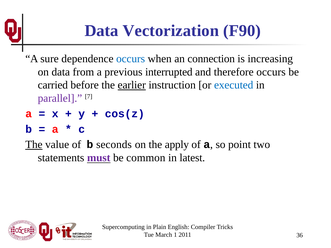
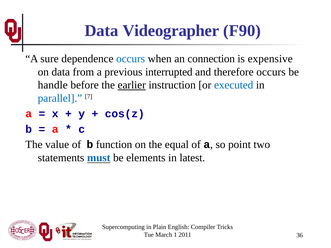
Vectorization: Vectorization -> Videographer (171, 31)
increasing: increasing -> expensive (270, 59)
carried: carried -> handle (53, 85)
parallel colour: purple -> blue (60, 98)
The underline: present -> none (34, 145)
seconds: seconds -> function (114, 145)
apply: apply -> equal (177, 145)
must colour: purple -> blue (99, 158)
common: common -> elements (146, 158)
